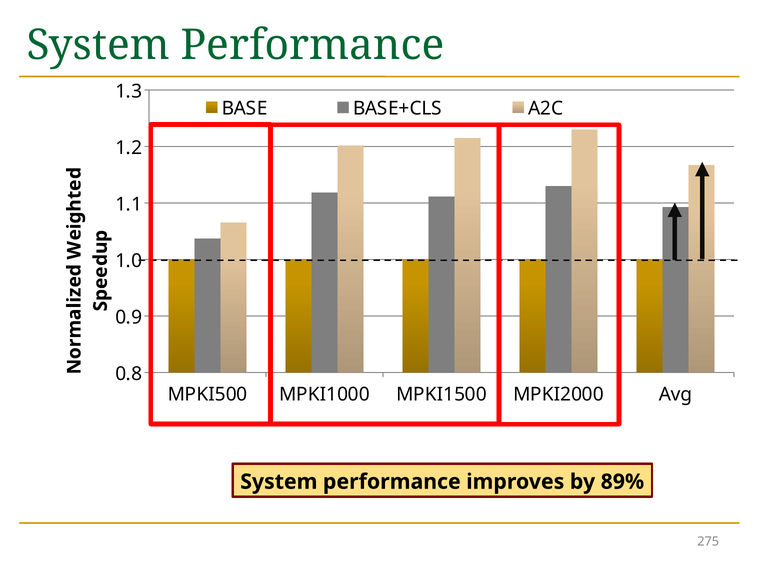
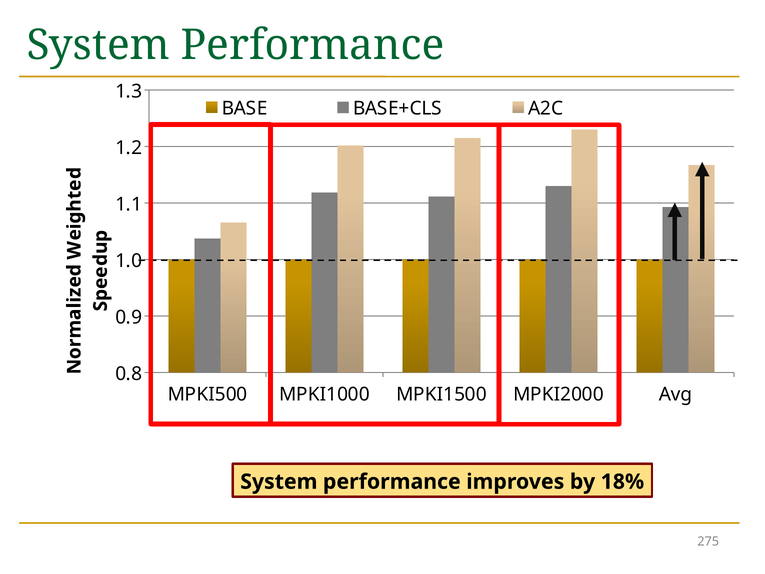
89%: 89% -> 18% (622, 482)
